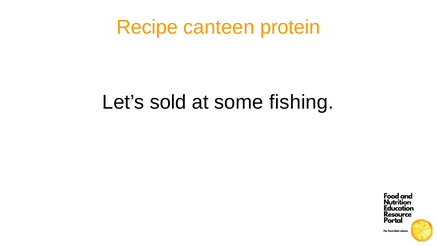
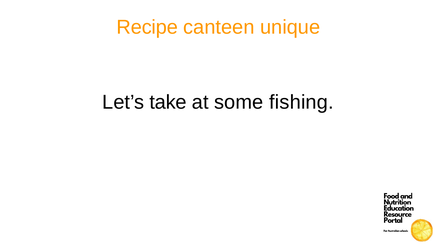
protein: protein -> unique (290, 27)
sold: sold -> take (168, 102)
